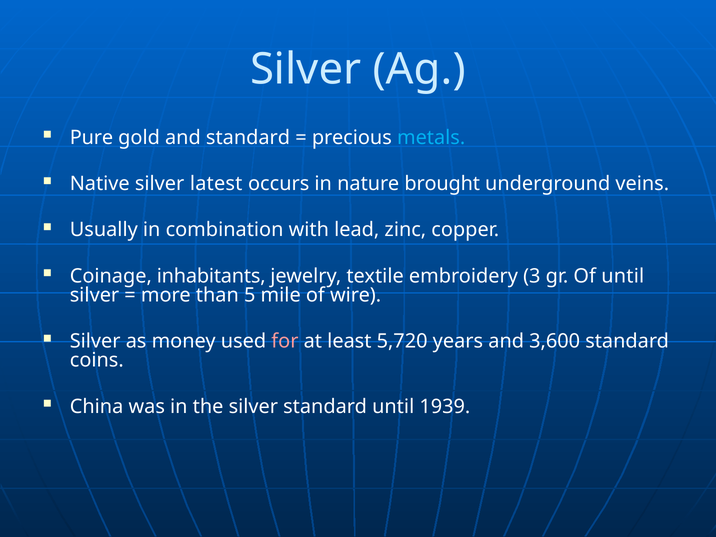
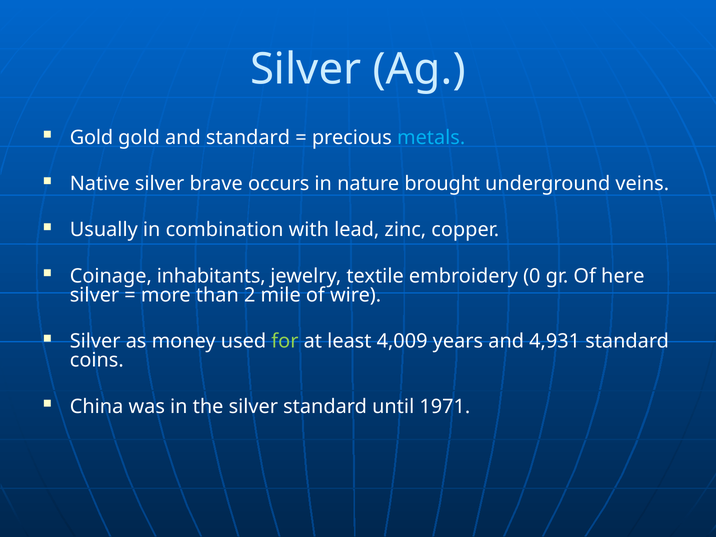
Pure: Pure -> Gold (91, 138)
latest: latest -> brave (216, 184)
3: 3 -> 0 (532, 276)
Of until: until -> here (623, 276)
5: 5 -> 2 (250, 295)
for colour: pink -> light green (285, 341)
5,720: 5,720 -> 4,009 (402, 341)
3,600: 3,600 -> 4,931 (555, 341)
1939: 1939 -> 1971 (445, 407)
